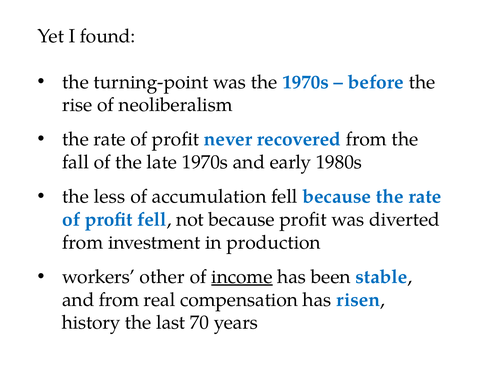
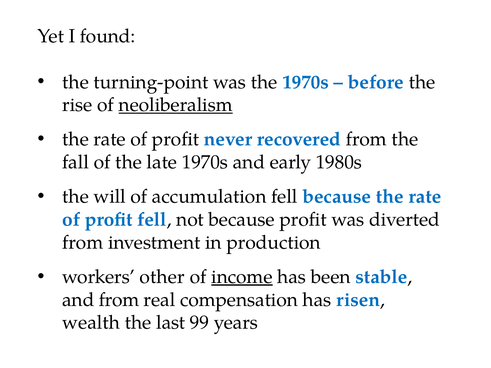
neoliberalism underline: none -> present (176, 105)
less: less -> will (110, 197)
history: history -> wealth (91, 323)
70: 70 -> 99 (200, 323)
